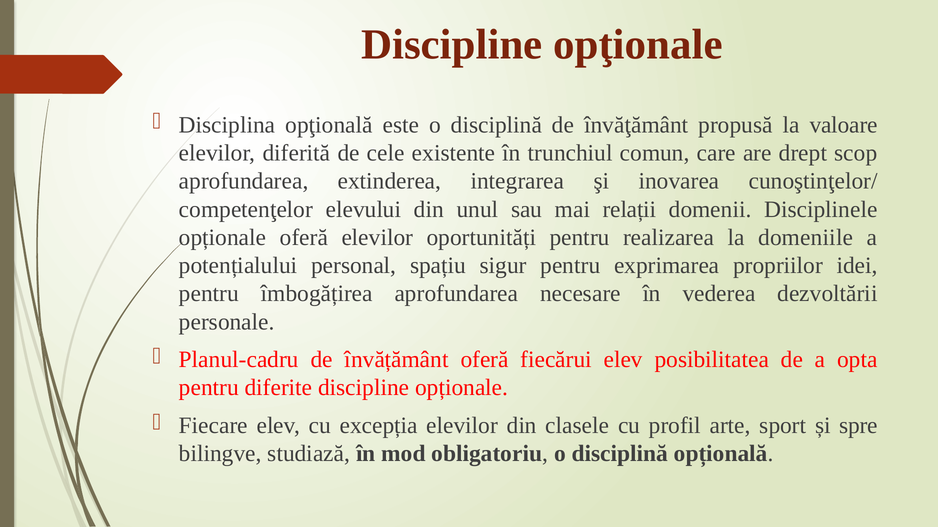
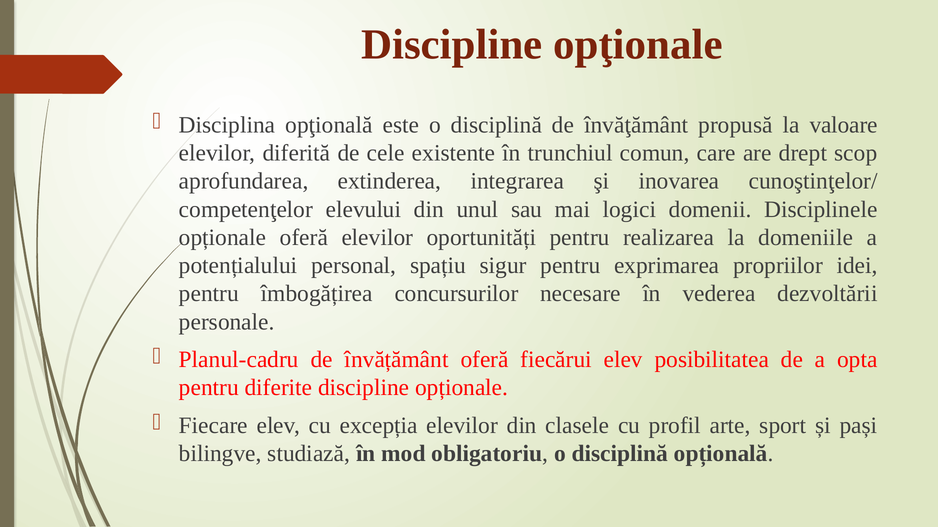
relații: relații -> logici (629, 210)
îmbogățirea aprofundarea: aprofundarea -> concursurilor (456, 294)
spre: spre -> pași (858, 426)
